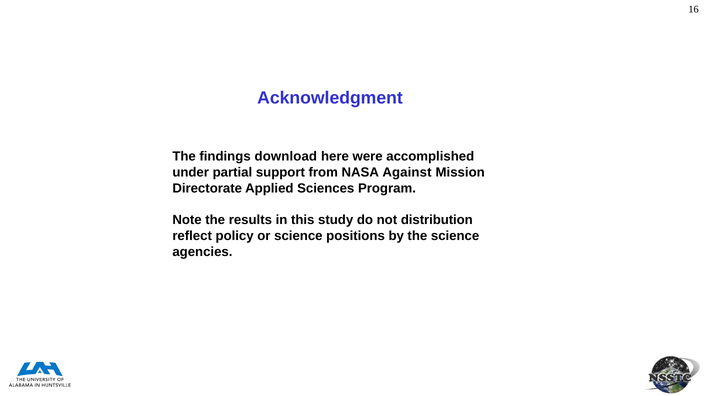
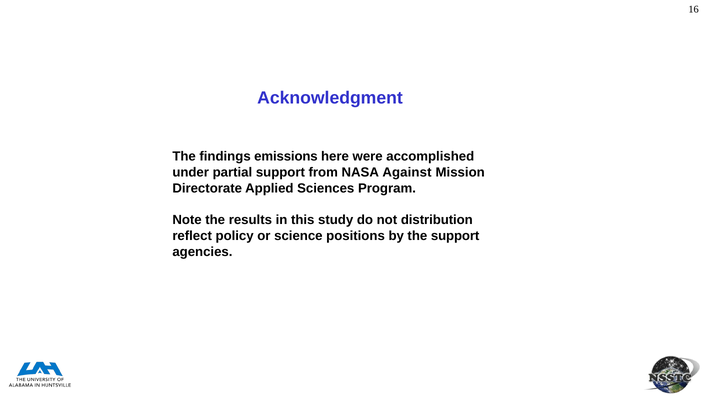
download: download -> emissions (286, 157)
the science: science -> support (455, 236)
